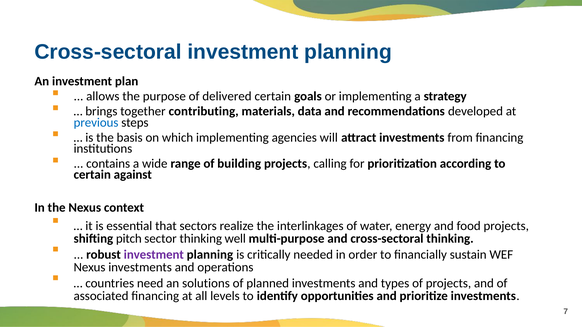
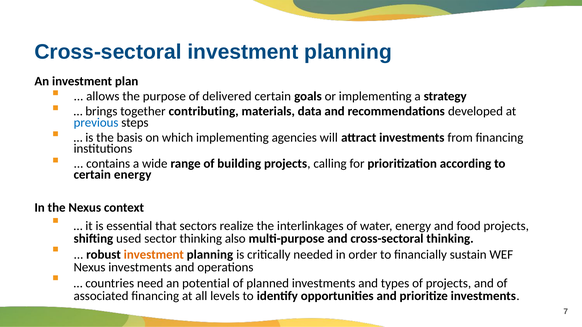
certain against: against -> energy (133, 175)
pitch: pitch -> used (129, 239)
well: well -> also (235, 239)
investment colour: purple -> orange (154, 255)
solutions: solutions -> potential (206, 284)
